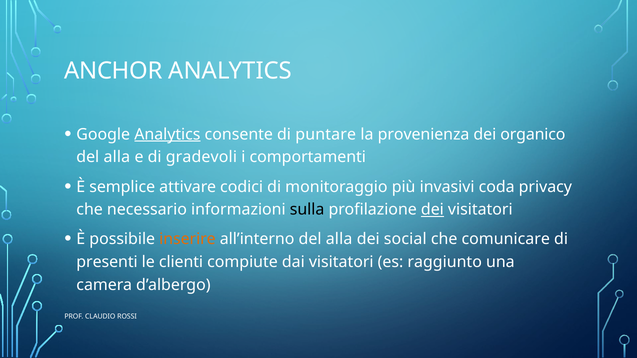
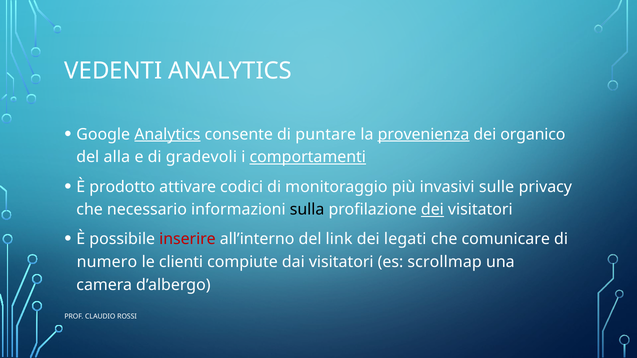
ANCHOR: ANCHOR -> VEDENTI (113, 71)
provenienza underline: none -> present (424, 134)
comportamenti underline: none -> present (308, 157)
semplice: semplice -> prodotto (122, 187)
coda: coda -> sulle (497, 187)
inserire colour: orange -> red (187, 239)
all’interno del alla: alla -> link (339, 239)
social: social -> legati (405, 239)
presenti: presenti -> numero (107, 262)
raggiunto: raggiunto -> scrollmap (445, 262)
